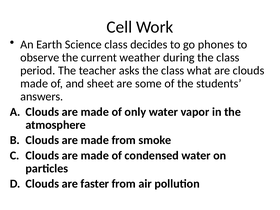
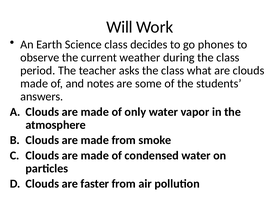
Cell: Cell -> Will (119, 27)
sheet: sheet -> notes (100, 84)
